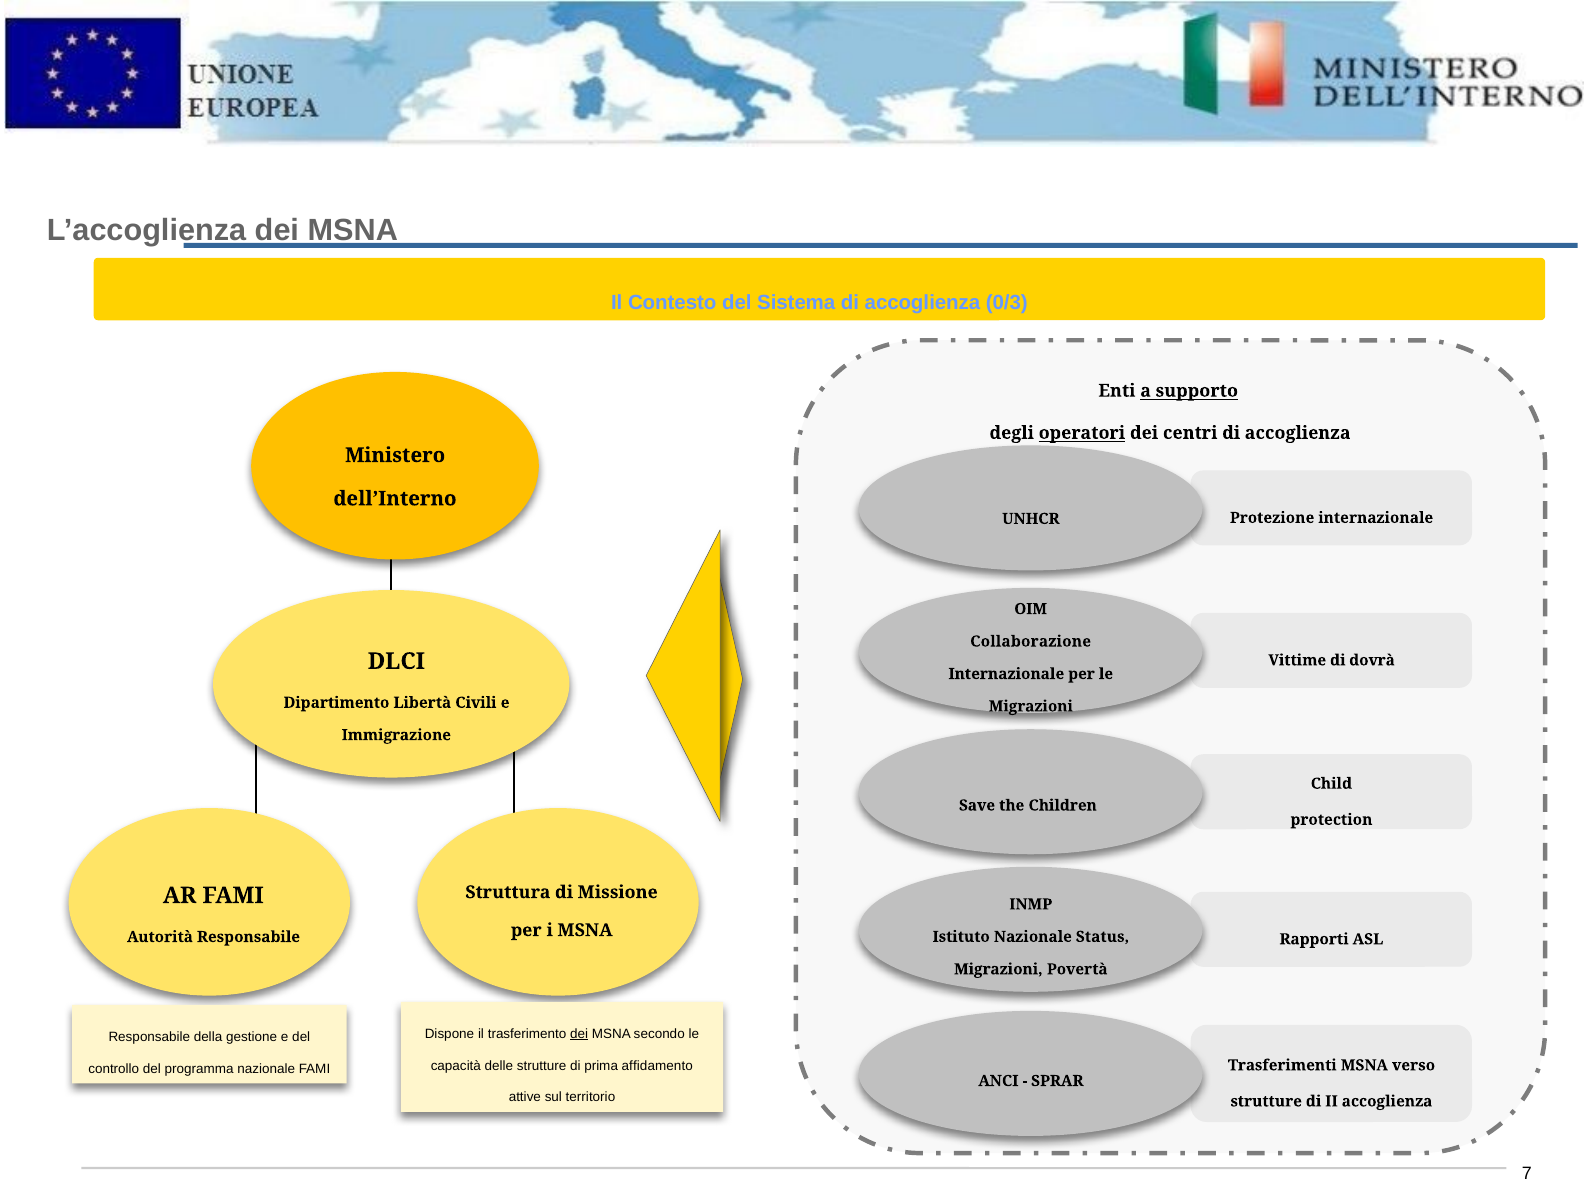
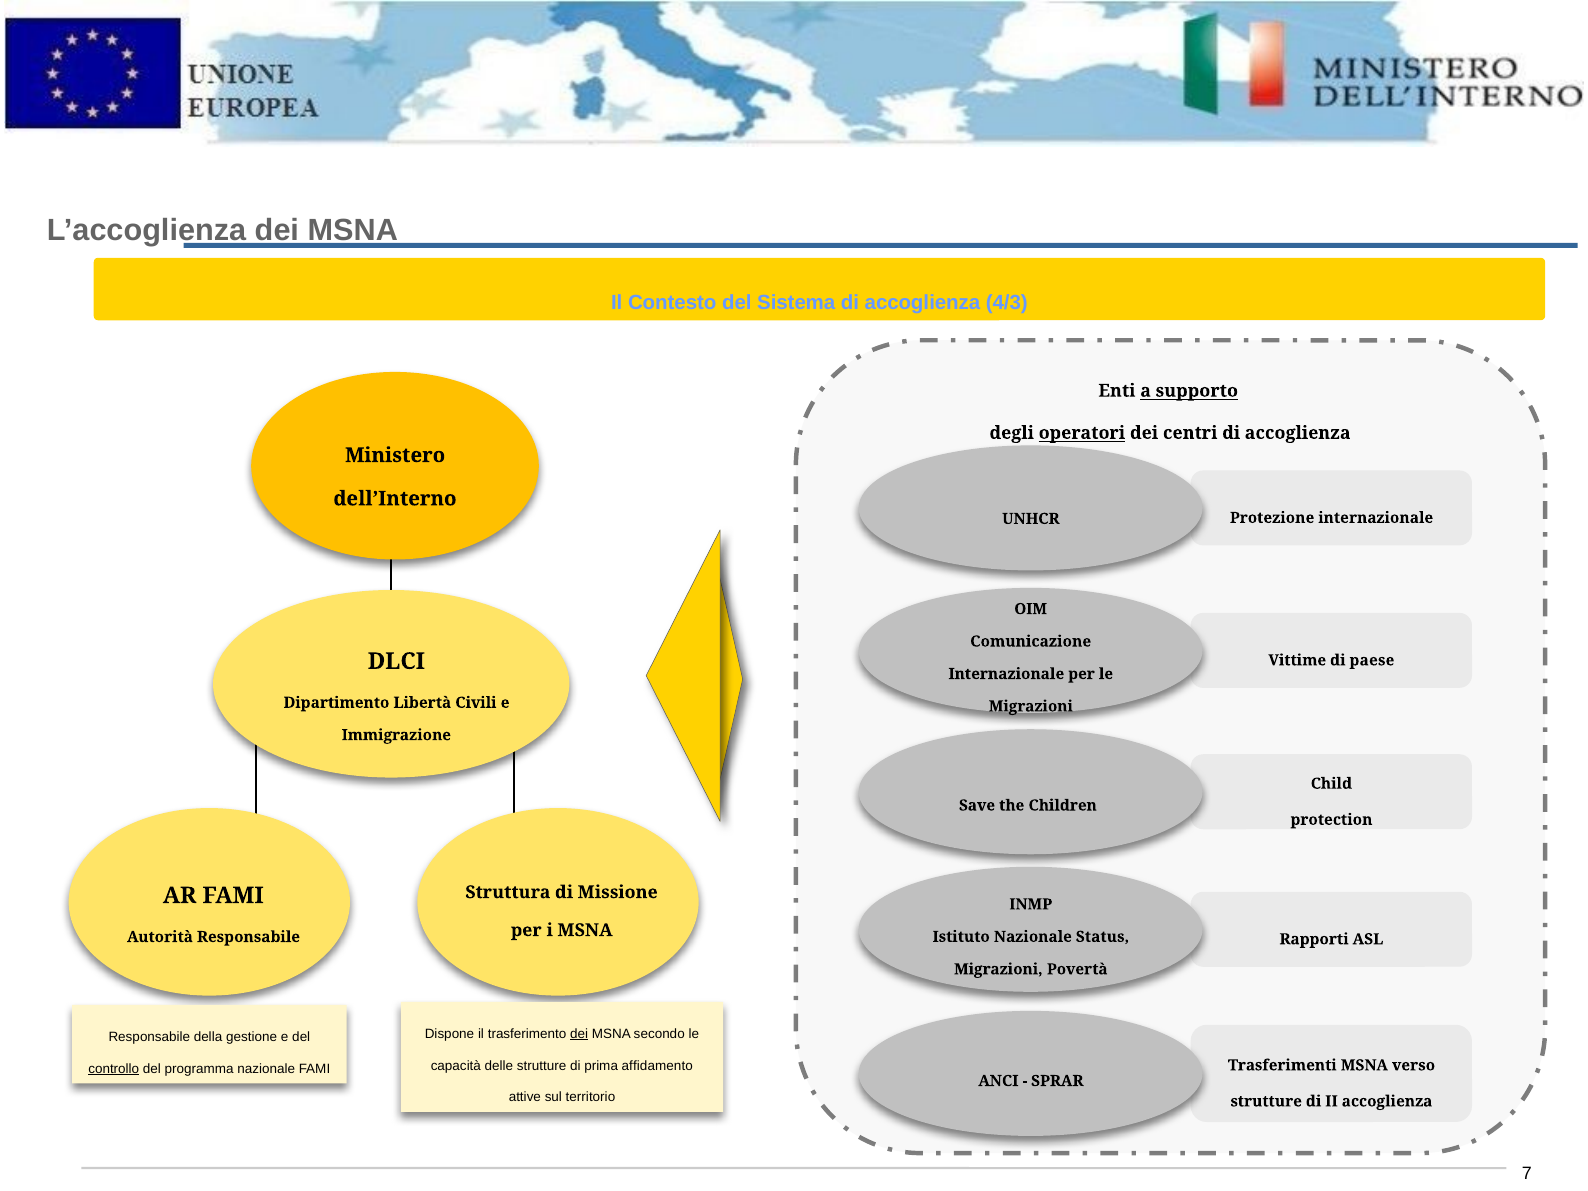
0/3: 0/3 -> 4/3 (1007, 302)
Collaborazione: Collaborazione -> Comunicazione (1031, 641)
dovrà: dovrà -> paese (1372, 660)
controllo underline: none -> present (114, 1069)
